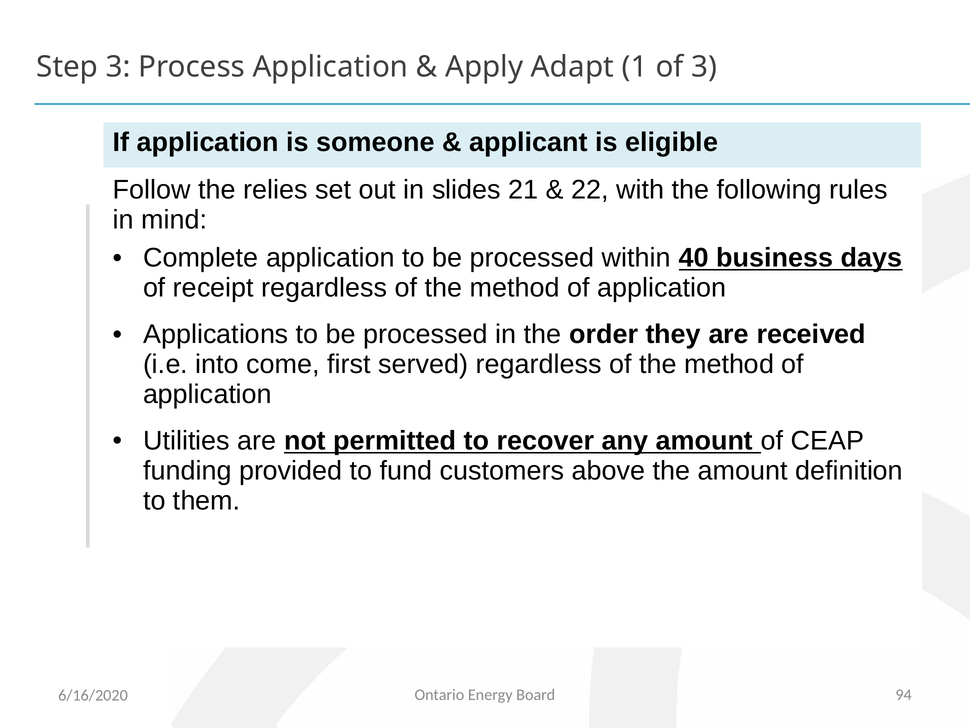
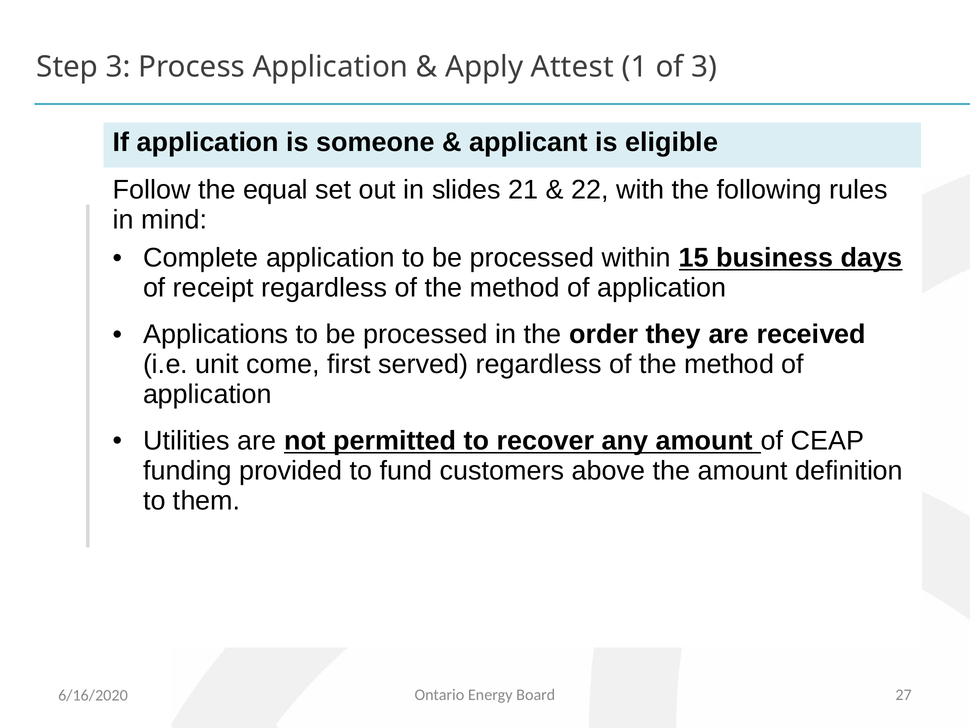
Adapt: Adapt -> Attest (572, 67)
relies: relies -> equal (275, 190)
40: 40 -> 15 (694, 258)
into: into -> unit (217, 364)
94: 94 -> 27 (904, 695)
